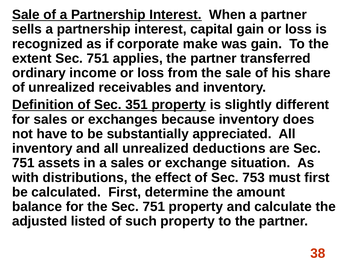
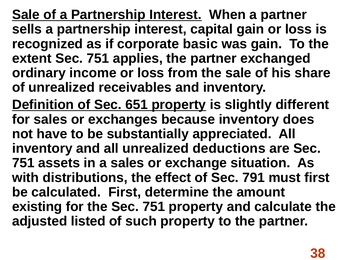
make: make -> basic (200, 44)
transferred: transferred -> exchanged (275, 58)
351: 351 -> 651 (137, 105)
753: 753 -> 791 (254, 177)
balance: balance -> existing (37, 206)
